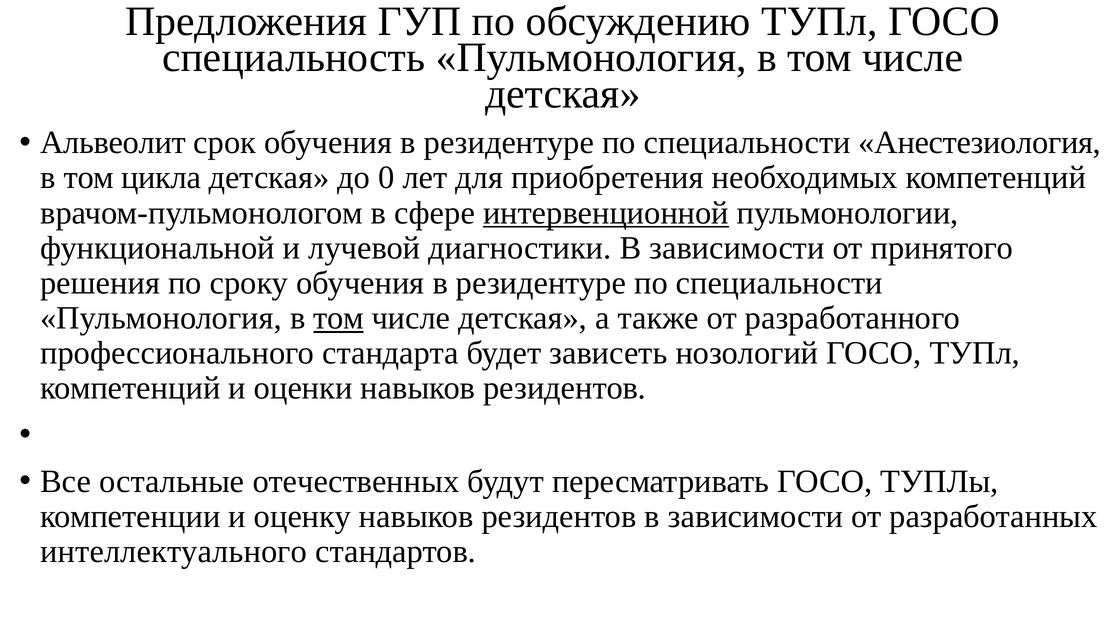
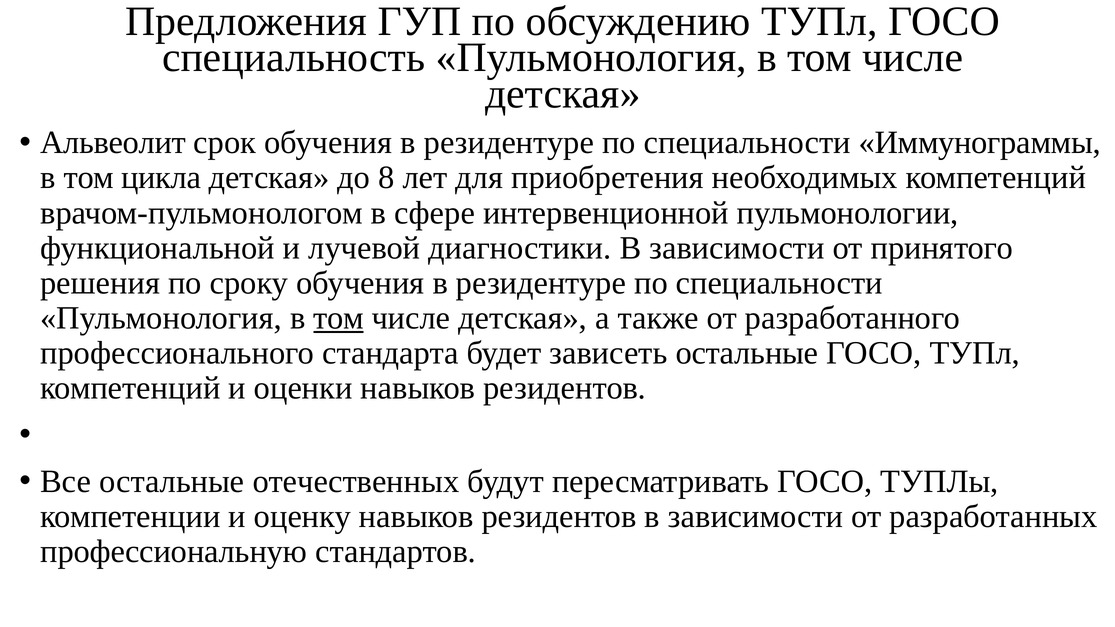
Анестезиология: Анестезиология -> Иммунограммы (980, 143)
0: 0 -> 8 (386, 178)
интервенционной underline: present -> none (606, 213)
зависеть нозологий: нозологий -> остальные (747, 353)
интеллектуального: интеллектуального -> профессиональную (174, 552)
